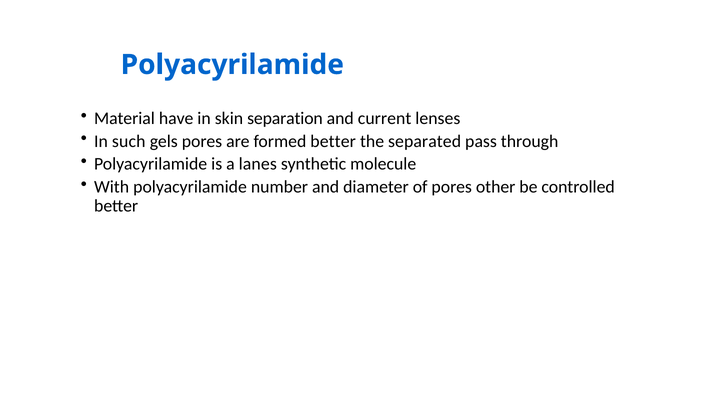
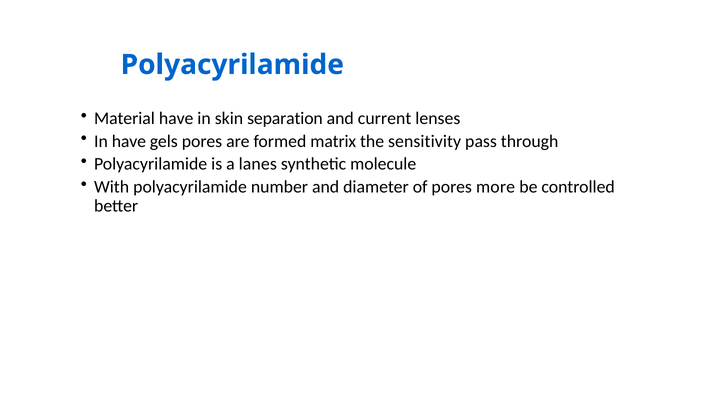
In such: such -> have (129, 141)
formed better: better -> matrix (333, 141)
separated: separated -> sensitivity (425, 141)
other: other -> more (496, 187)
